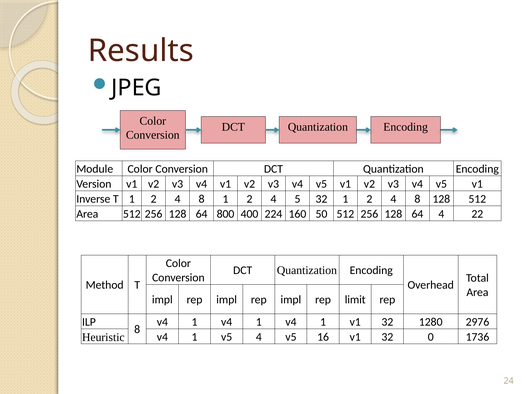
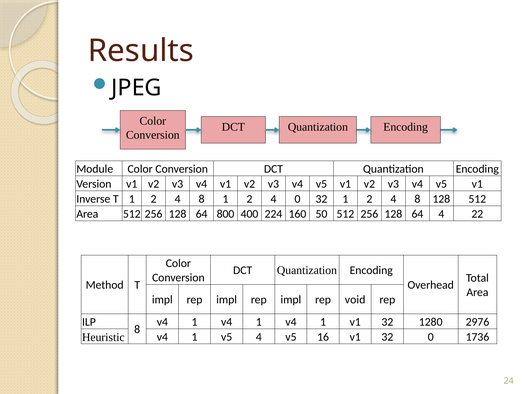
4 5: 5 -> 0 (297, 199)
limit: limit -> void (355, 300)
